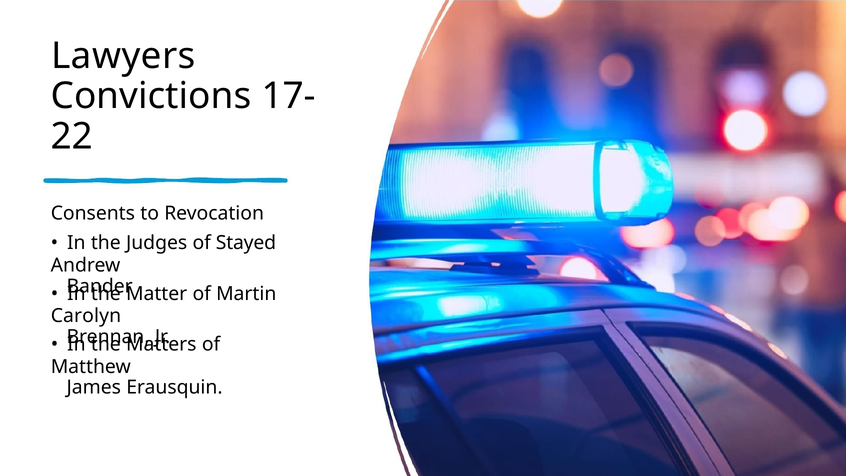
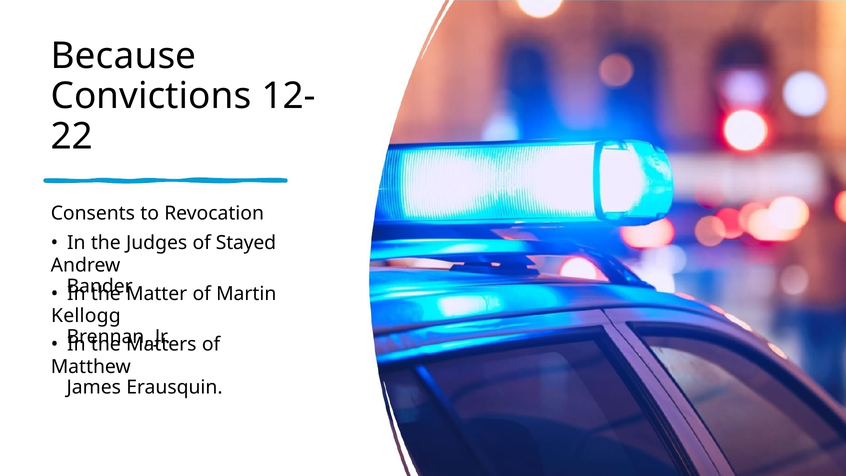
Lawyers: Lawyers -> Because (123, 56)
17-: 17- -> 12- (289, 96)
Carolyn: Carolyn -> Kellogg (86, 316)
